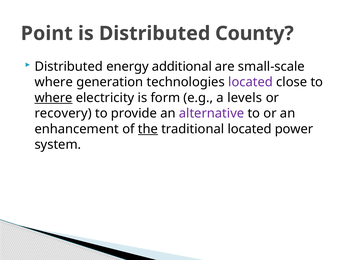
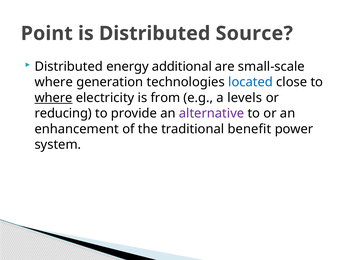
County: County -> Source (254, 33)
located colour: purple -> blue (251, 82)
form: form -> from (165, 98)
recovery: recovery -> reducing (63, 113)
the underline: present -> none (148, 129)
traditional located: located -> benefit (249, 129)
